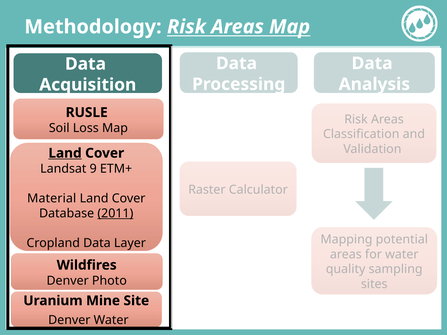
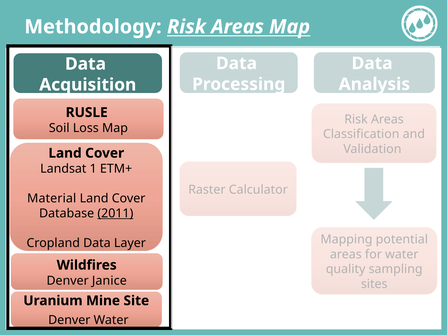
Land underline: present -> none (65, 153)
9: 9 -> 1 (93, 169)
Photo: Photo -> Janice (109, 281)
